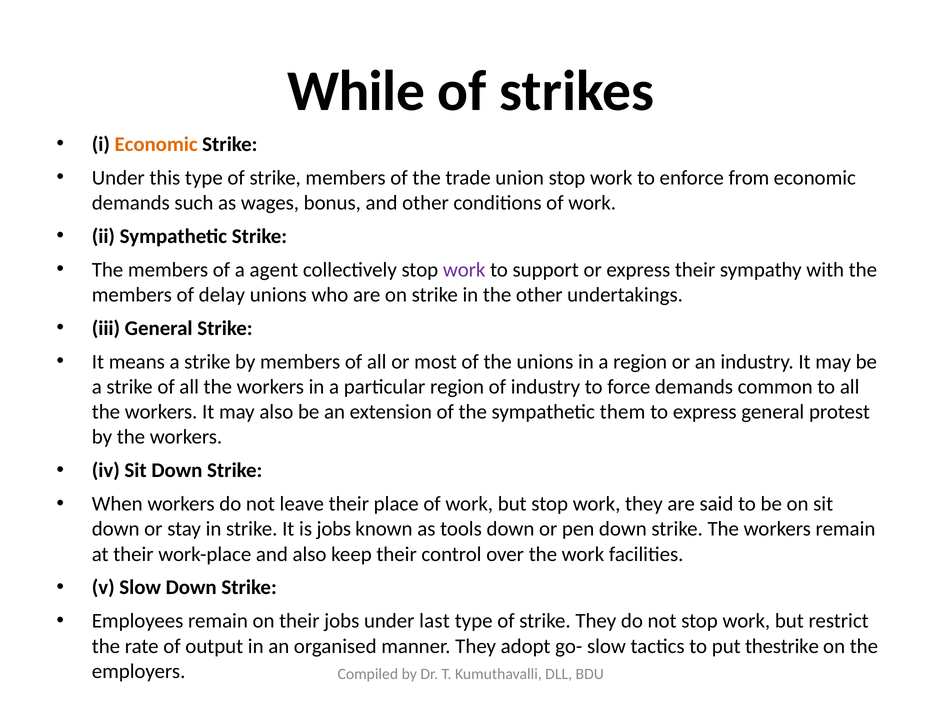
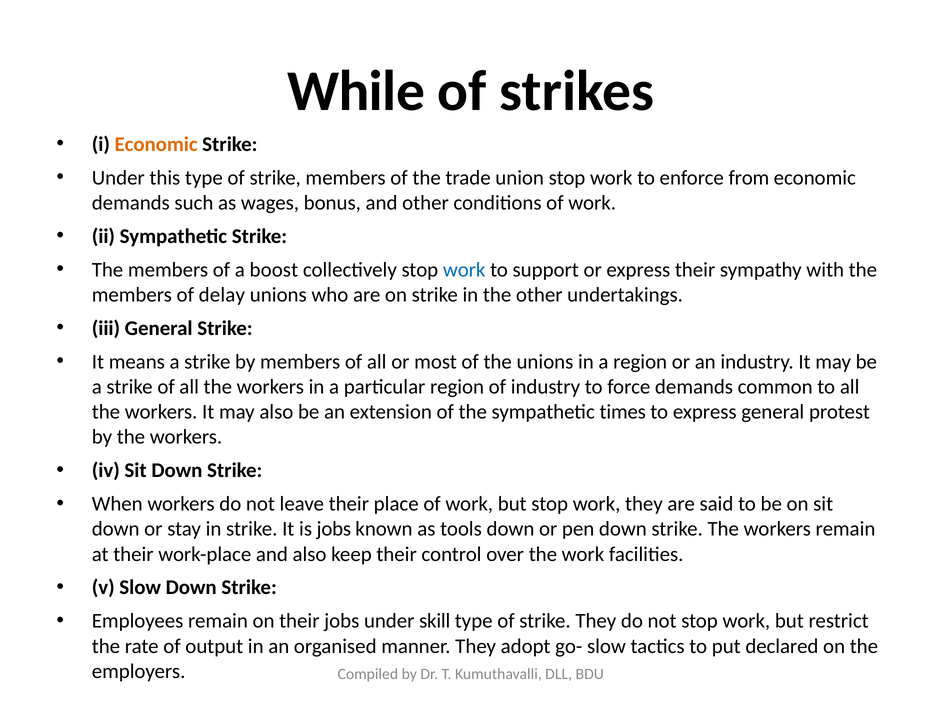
agent: agent -> boost (274, 270)
work colour: purple -> blue (464, 270)
them: them -> times (623, 412)
last: last -> skill (435, 621)
thestrike: thestrike -> declared (782, 647)
